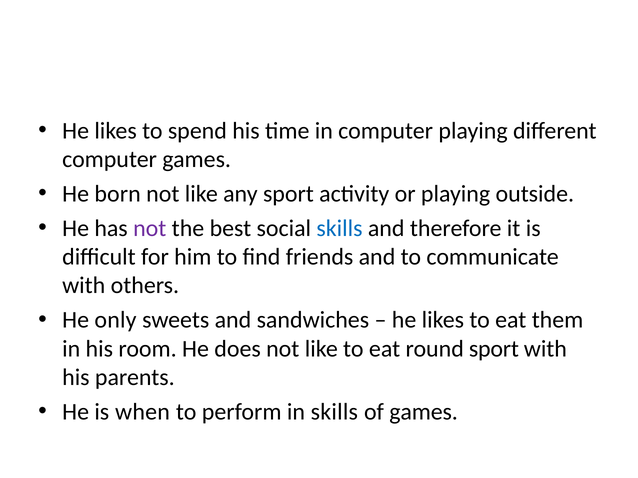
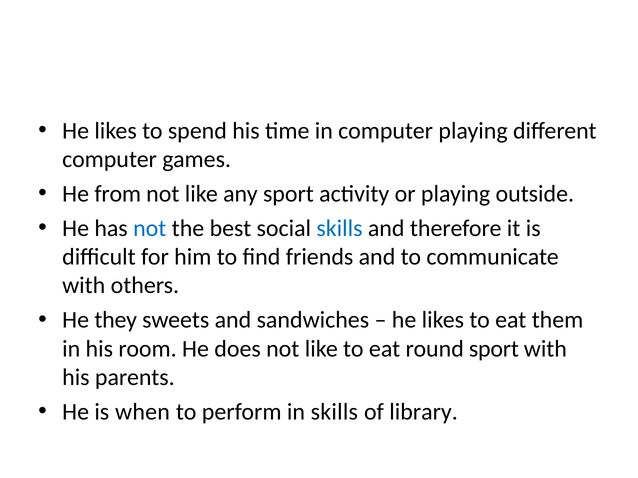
born: born -> from (118, 194)
not colour: purple -> blue (150, 228)
only: only -> they (116, 320)
of games: games -> library (424, 412)
